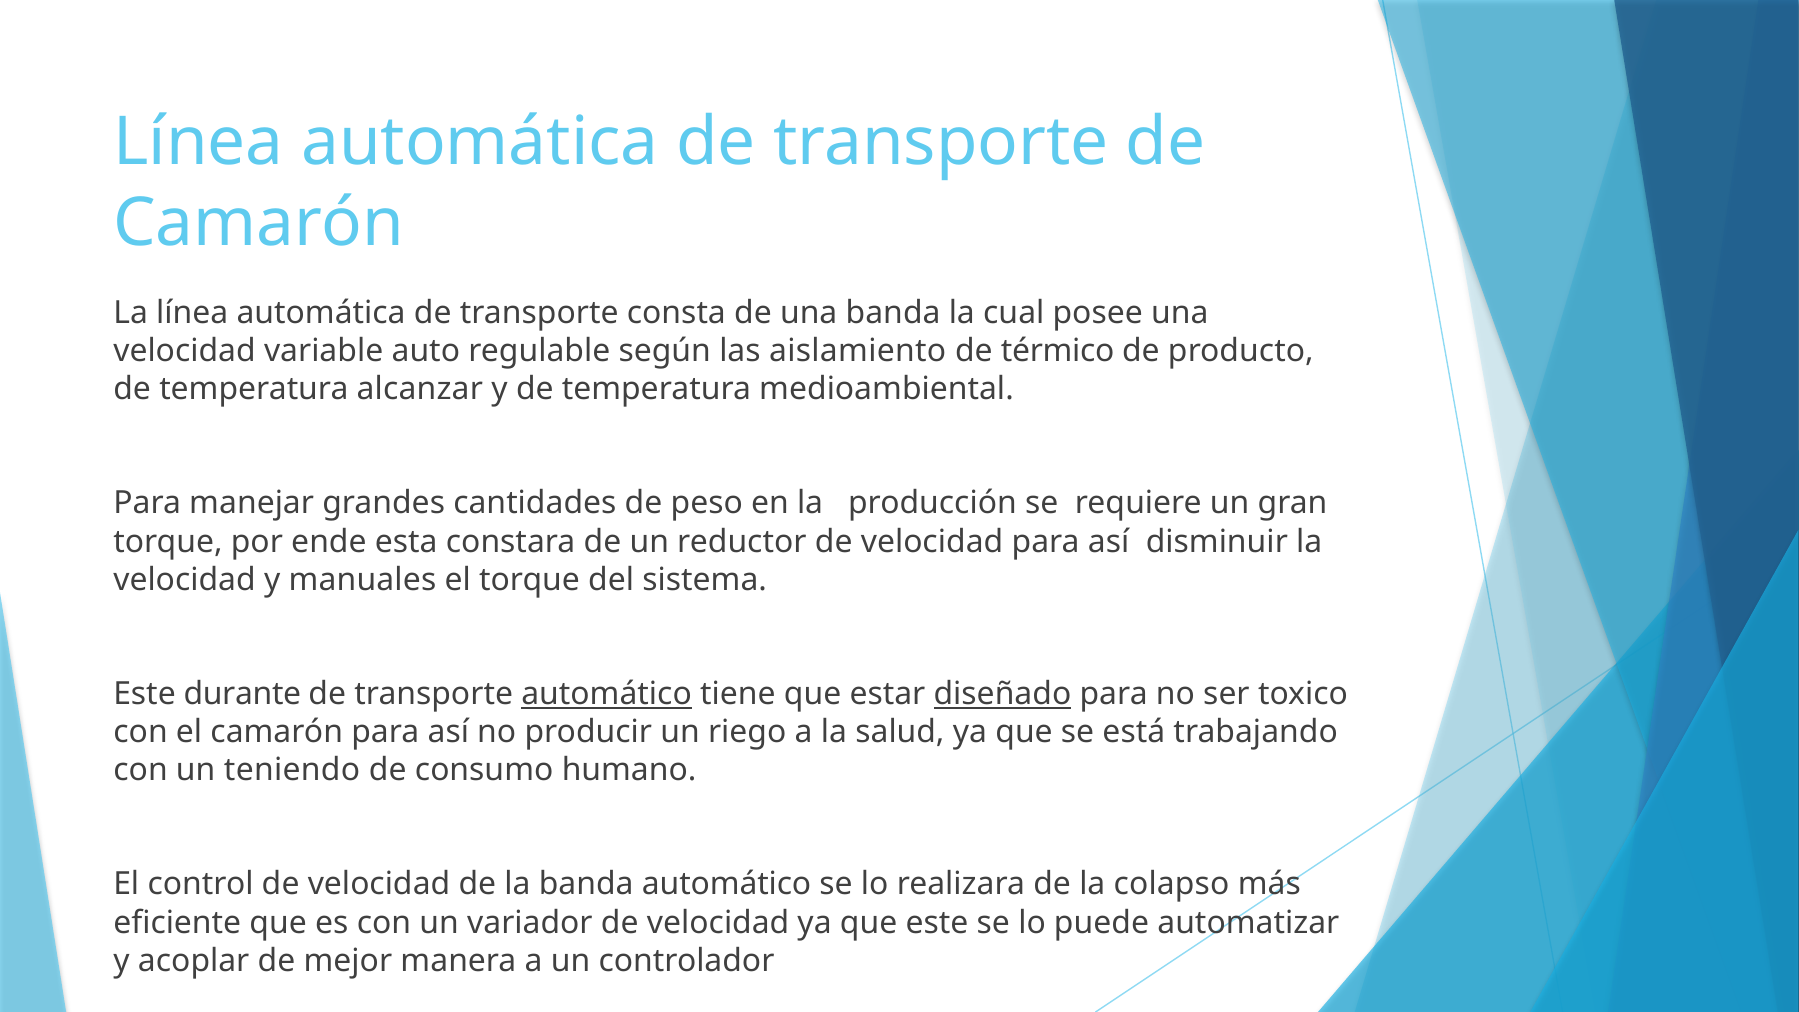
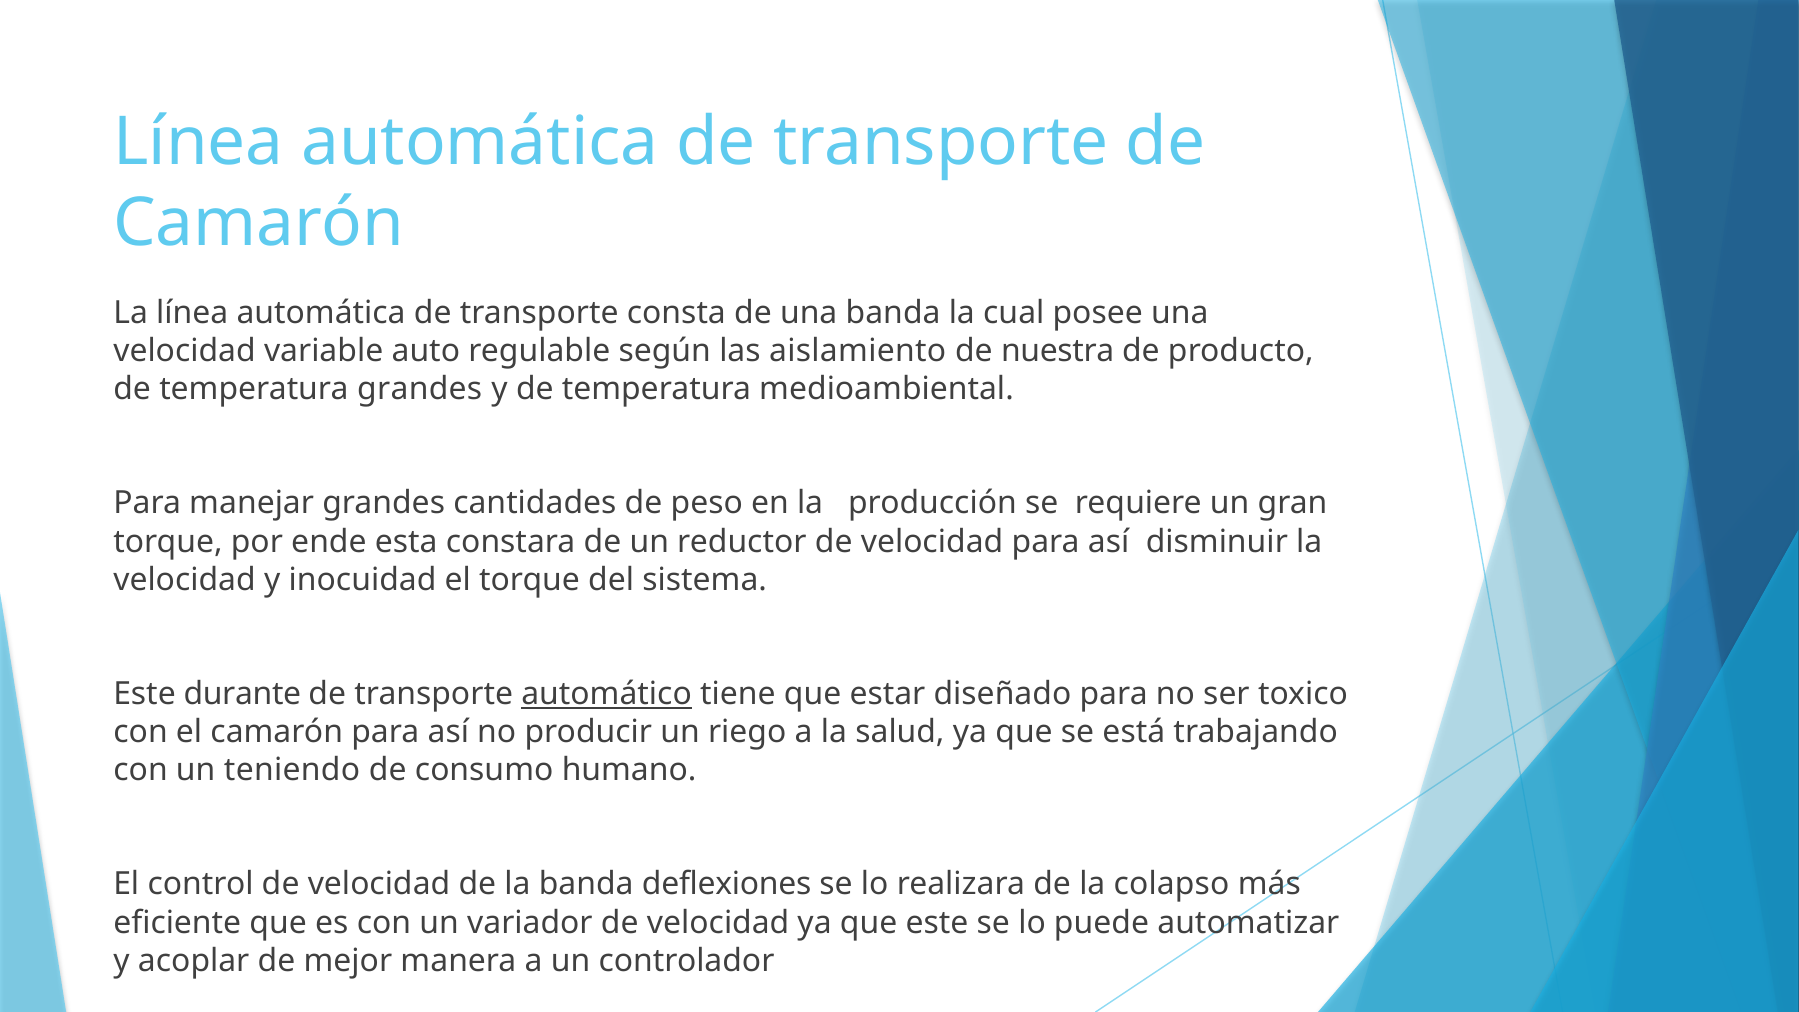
térmico: térmico -> nuestra (1058, 351)
temperatura alcanzar: alcanzar -> grandes (420, 389)
manuales: manuales -> inocuidad (363, 580)
diseñado underline: present -> none (1002, 694)
banda automático: automático -> deflexiones (727, 884)
